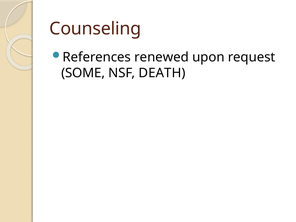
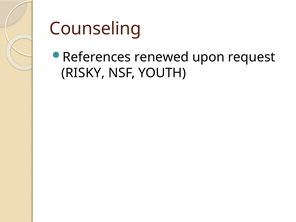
SOME: SOME -> RISKY (83, 73)
DEATH: DEATH -> YOUTH (162, 73)
